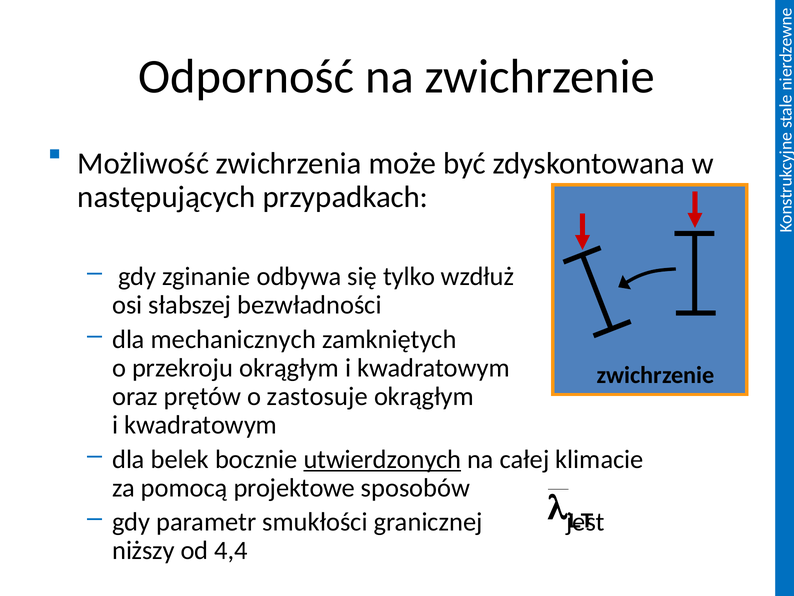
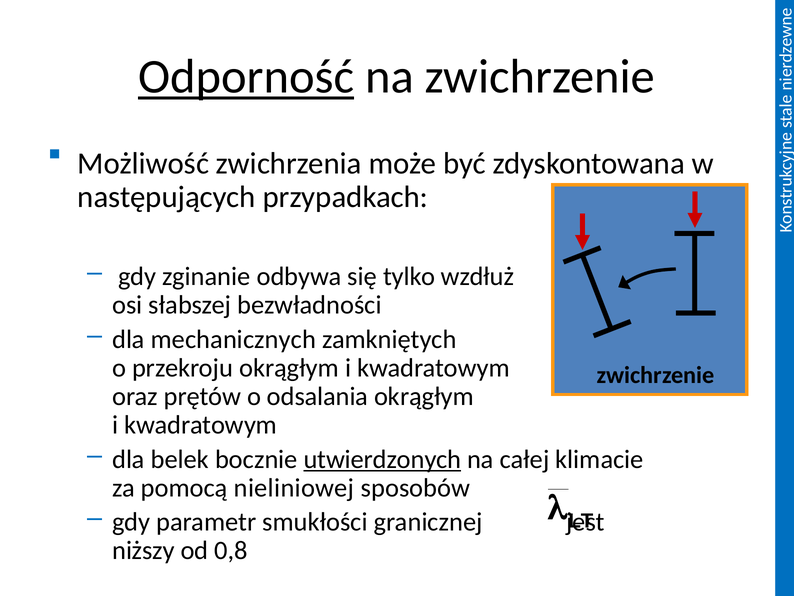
Odporność underline: none -> present (246, 77)
zastosuje: zastosuje -> odsalania (318, 396)
projektowe: projektowe -> nieliniowej (294, 487)
4,4: 4,4 -> 0,8 (231, 550)
